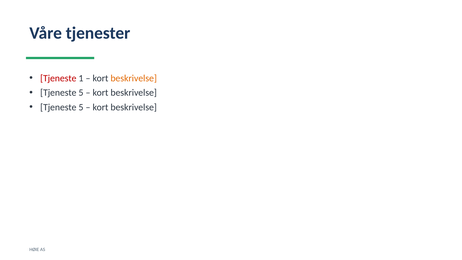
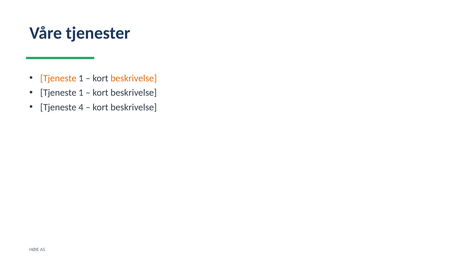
Tjeneste colour: red -> orange (58, 78)
5: 5 -> 1 (81, 93)
5: 5 -> 4 (81, 107)
